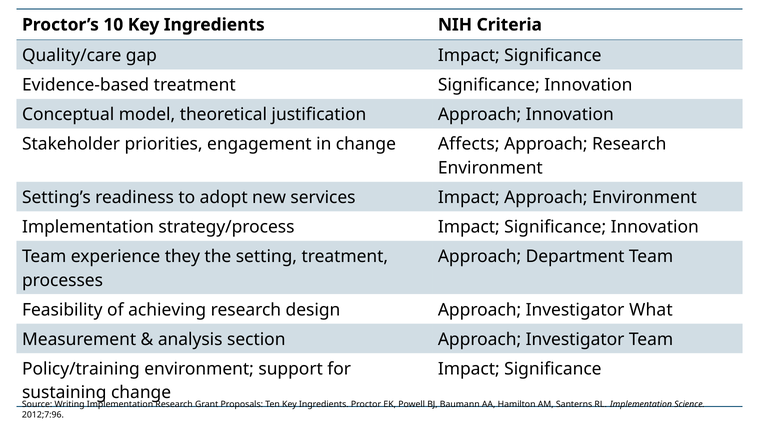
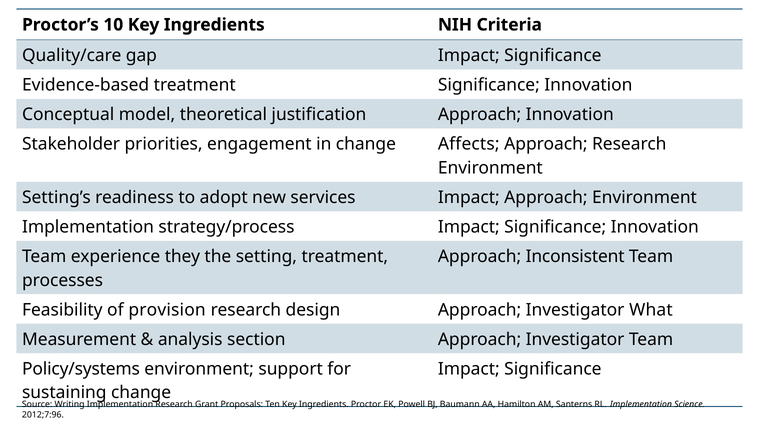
Department: Department -> Inconsistent (575, 256)
achieving: achieving -> provision (167, 310)
Policy/training: Policy/training -> Policy/systems (81, 368)
